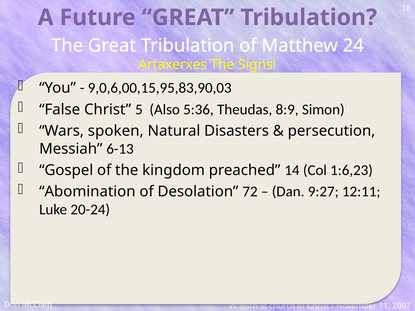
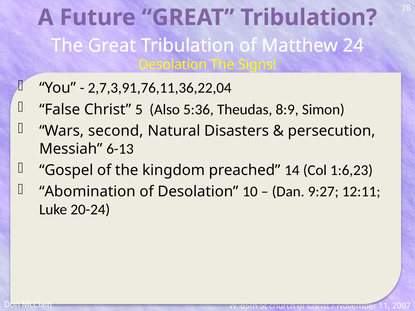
Artaxerxes: Artaxerxes -> Desolation (173, 65)
9,0,6,00,15,95,83,90,03: 9,0,6,00,15,95,83,90,03 -> 2,7,3,91,76,11,36,22,04 (160, 88)
spoken: spoken -> second (116, 131)
72: 72 -> 10 (250, 192)
